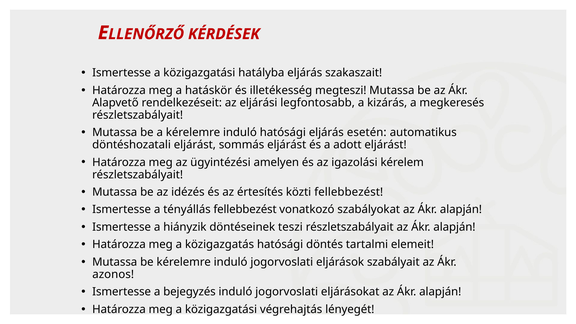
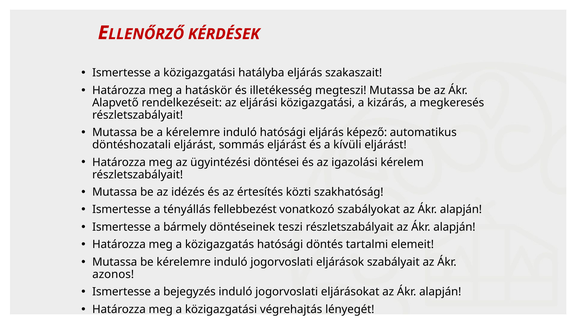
eljárási legfontosabb: legfontosabb -> közigazgatási (318, 103)
esetén: esetén -> képező (367, 132)
adott: adott -> kívüli (347, 145)
amelyen: amelyen -> döntései (276, 162)
közti fellebbezést: fellebbezést -> szakhatóság (349, 192)
hiányzik: hiányzik -> bármely (185, 227)
